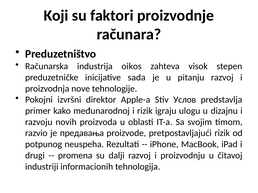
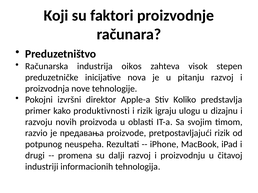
sada: sada -> nova (137, 78)
Услов: Услов -> Koliko (185, 100)
međunarodnoj: međunarodnoj -> produktivnosti (102, 111)
